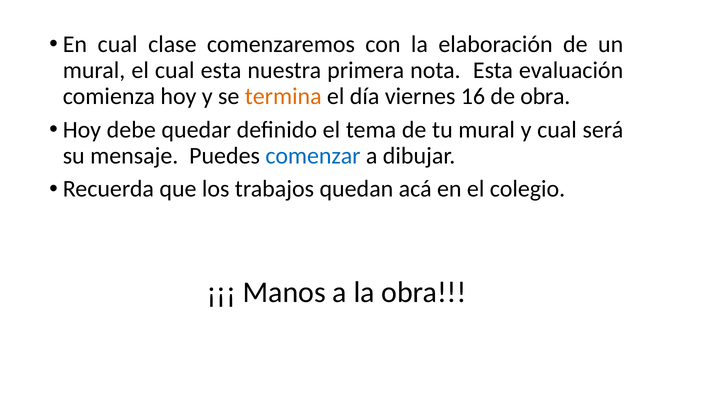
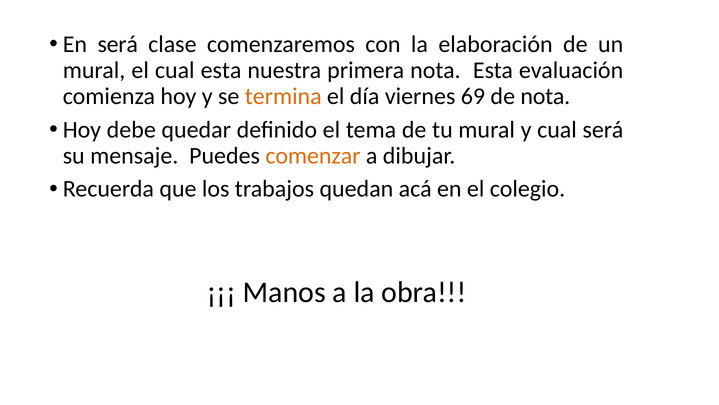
En cual: cual -> será (118, 44)
16: 16 -> 69 (473, 96)
de obra: obra -> nota (545, 96)
comenzar colour: blue -> orange (313, 155)
